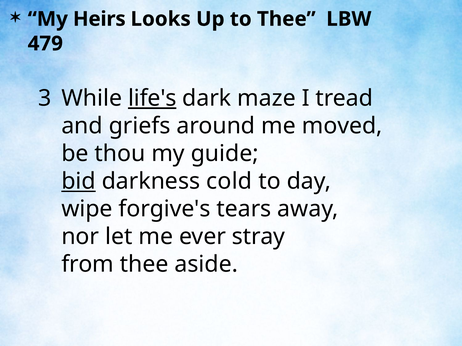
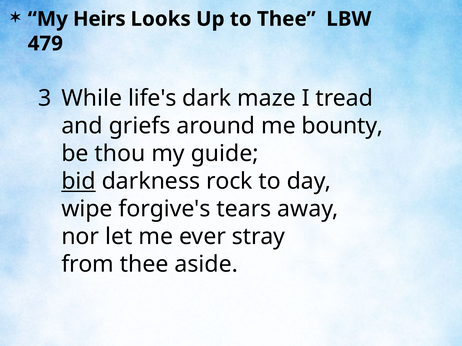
life's underline: present -> none (152, 98)
moved: moved -> bounty (342, 126)
cold: cold -> rock (229, 182)
